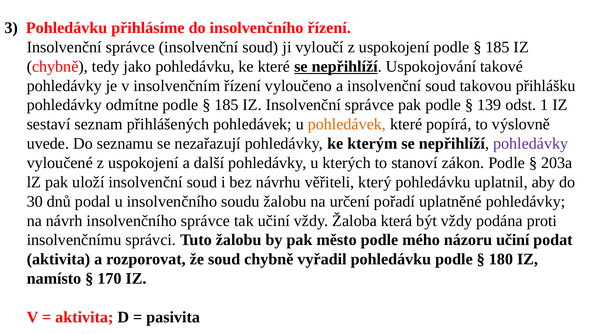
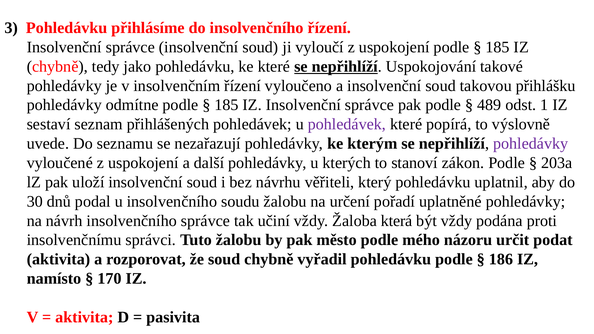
139: 139 -> 489 (489, 105)
pohledávek colour: orange -> purple (347, 124)
názoru učiní: učiní -> určit (513, 240)
180: 180 -> 186 (501, 259)
